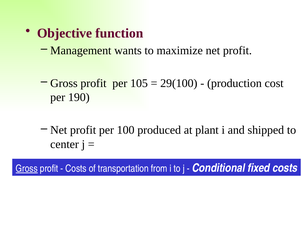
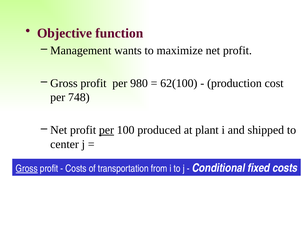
105: 105 -> 980 (139, 83)
29(100: 29(100 -> 62(100 (179, 83)
190: 190 -> 748 (79, 98)
per underline: none -> present (106, 130)
